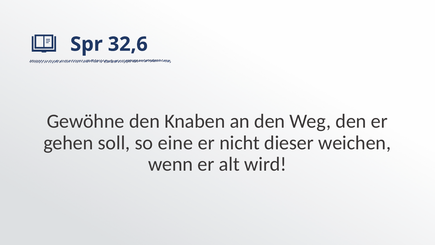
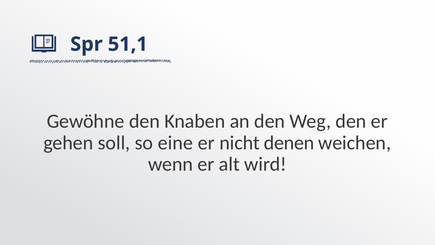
32,6: 32,6 -> 51,1 (128, 44)
dieser: dieser -> denen (289, 143)
